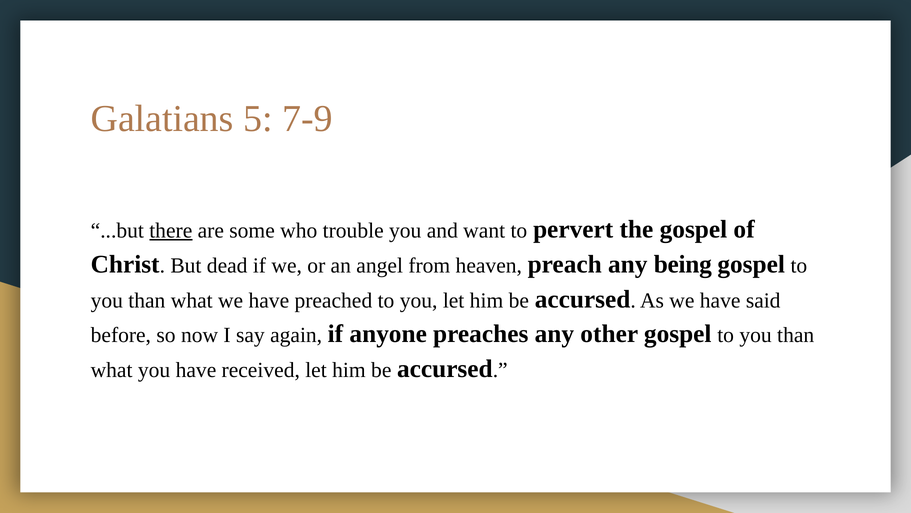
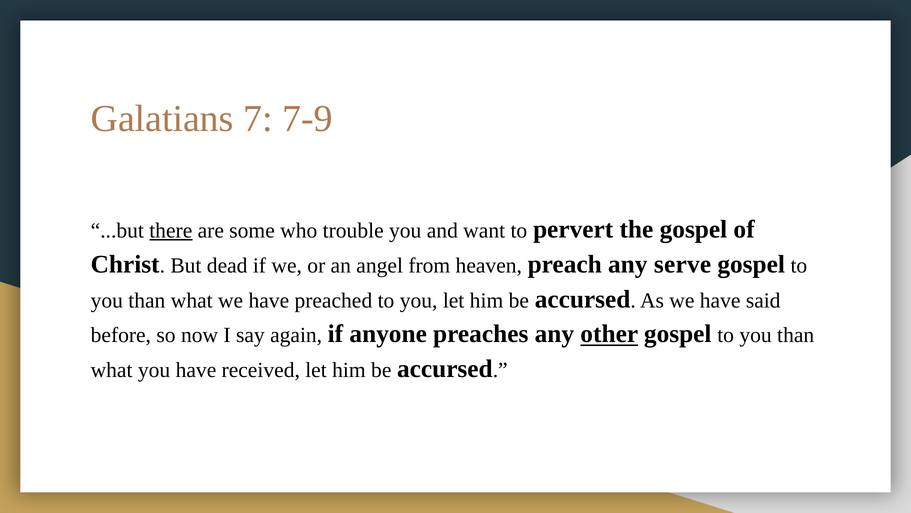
5: 5 -> 7 (258, 119)
being: being -> serve (683, 264)
other underline: none -> present (609, 334)
